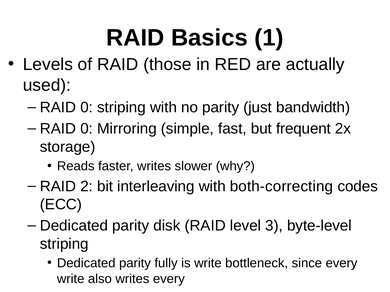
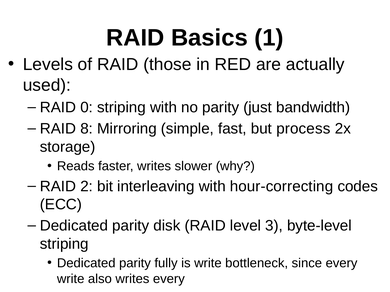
0: 0 -> 8 (87, 129)
frequent: frequent -> process (303, 129)
both-correcting: both-correcting -> hour-correcting (282, 187)
